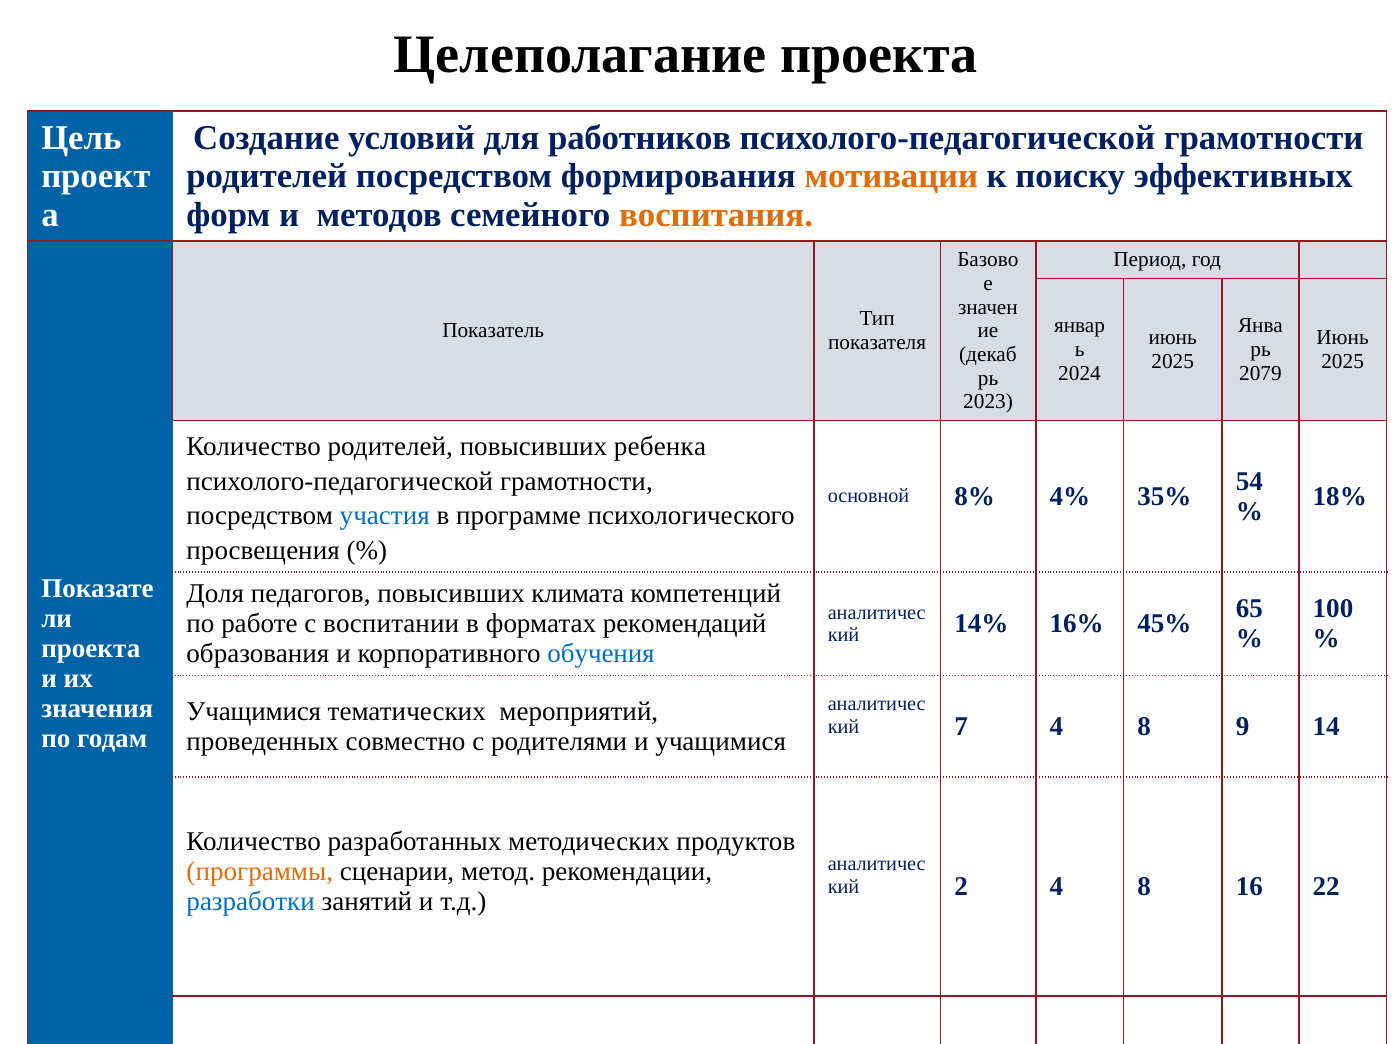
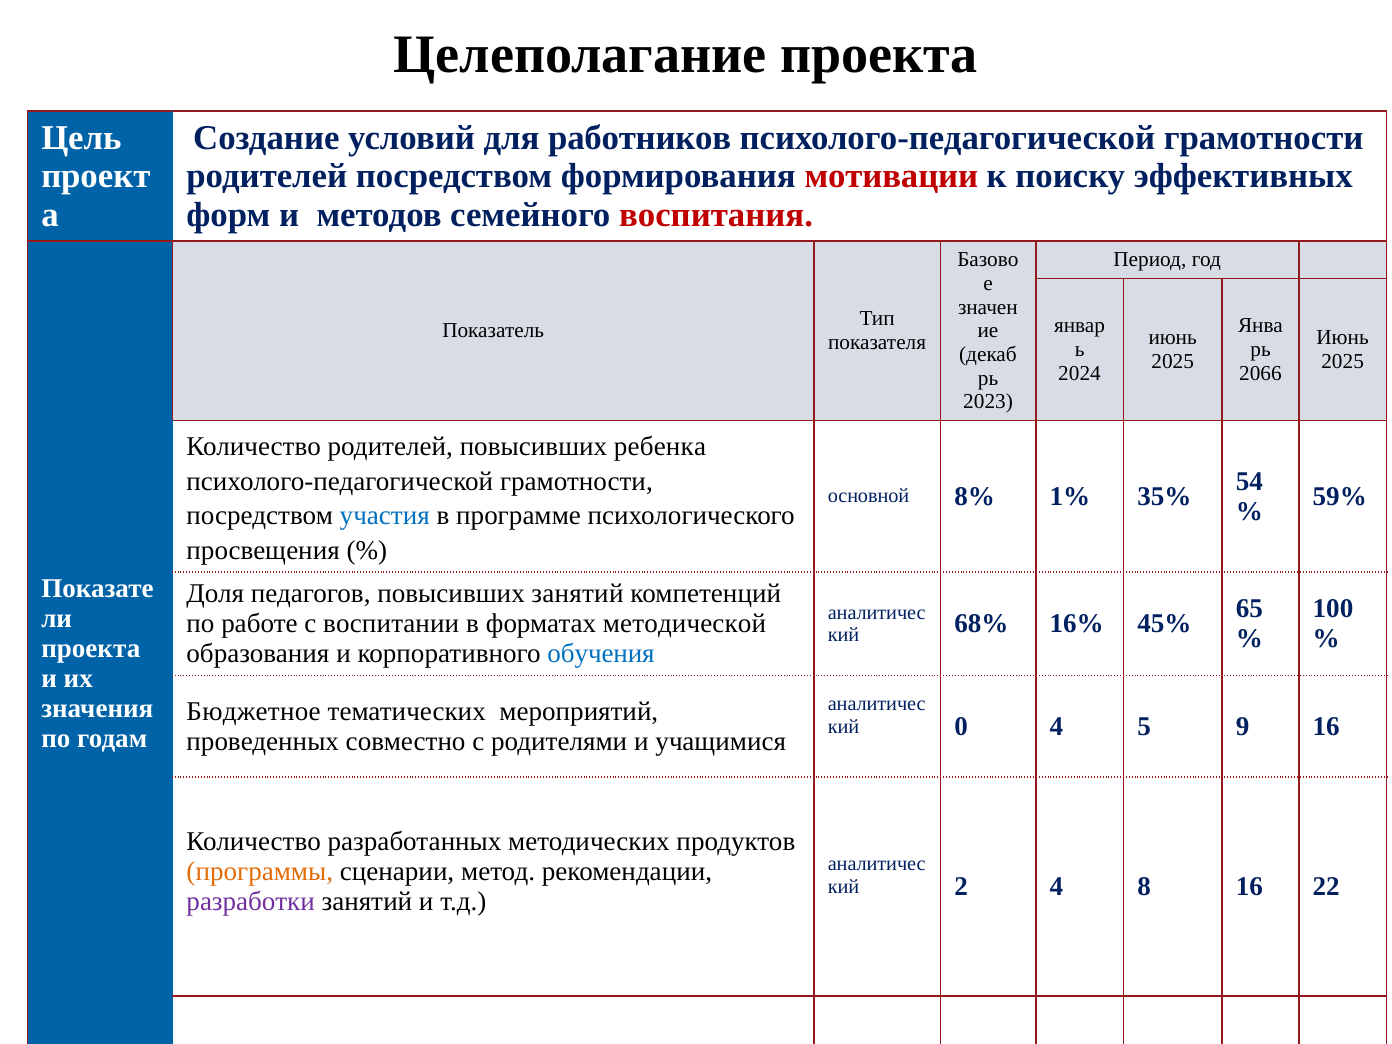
мотивации colour: orange -> red (891, 176)
воспитания colour: orange -> red (716, 215)
2079: 2079 -> 2066 (1260, 373)
18%: 18% -> 59% (1340, 496)
4%: 4% -> 1% (1070, 496)
повысивших климата: климата -> занятий (577, 594)
рекомендаций: рекомендаций -> методической (685, 624)
14%: 14% -> 68% (981, 624)
Учащимися: Учащимися -> Бюджетное (254, 711)
7: 7 -> 0 (961, 726)
8: 8 -> 5 (1144, 726)
9 14: 14 -> 16 (1326, 726)
разработки colour: blue -> purple (251, 902)
